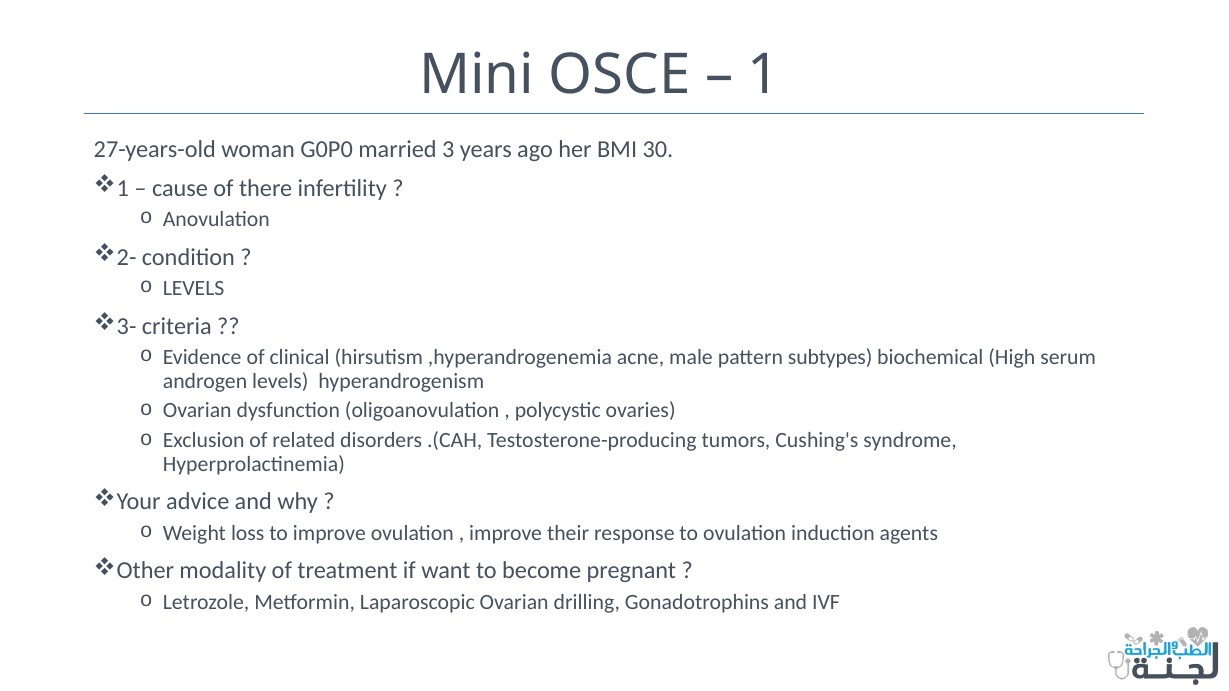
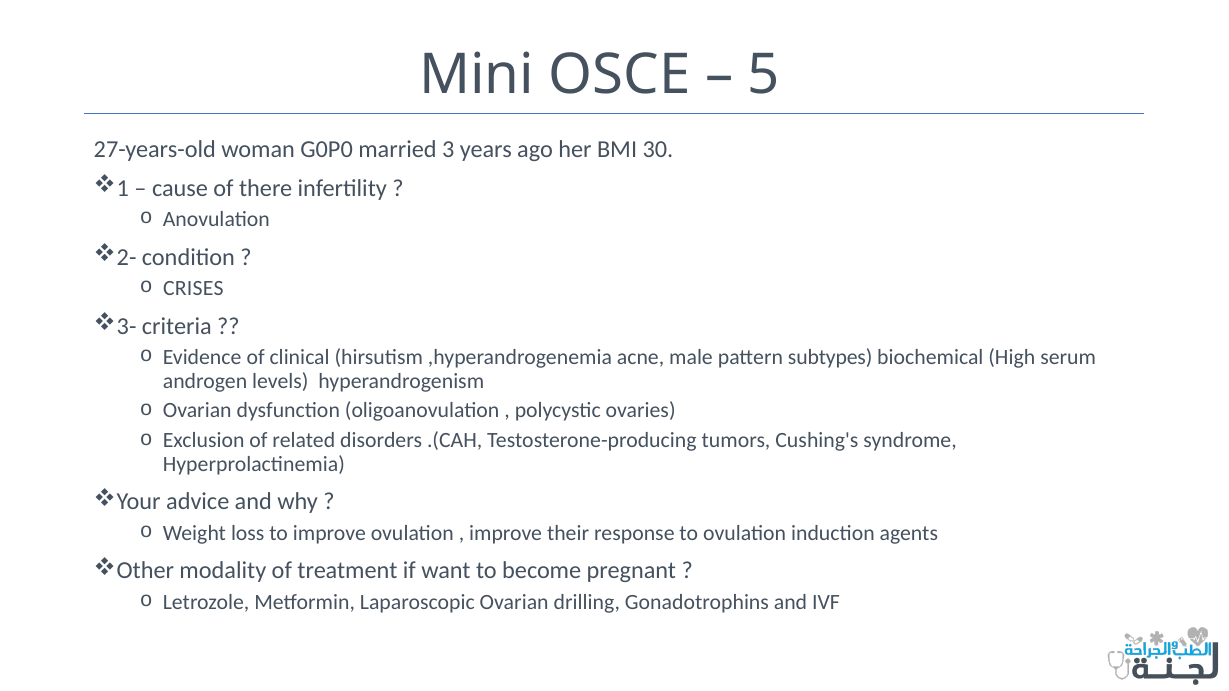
1: 1 -> 5 (764, 75)
LEVELS: LEVELS -> CRISES (193, 288)
